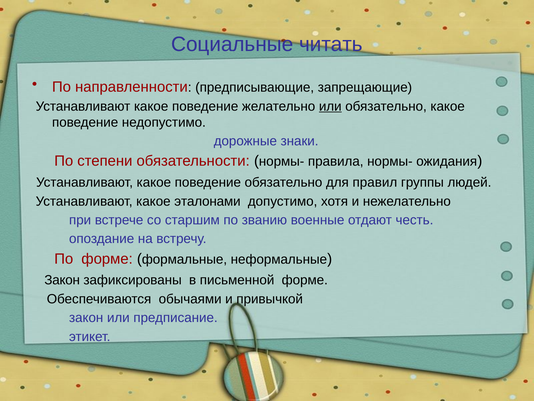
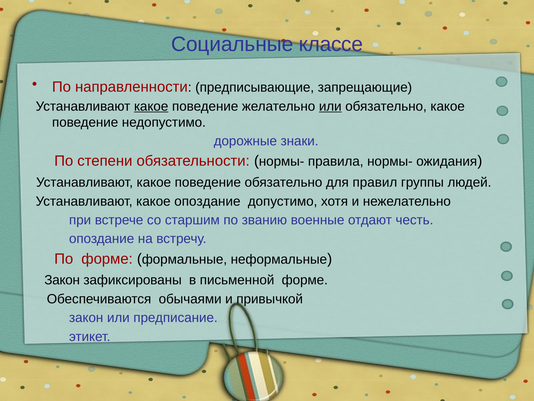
читать: читать -> классе (331, 44)
какое underline: none -> present (151, 106)
какое эталонами: эталонами -> опоздание (207, 201)
